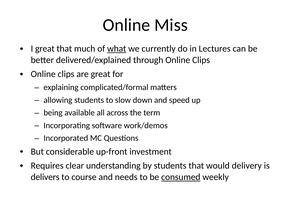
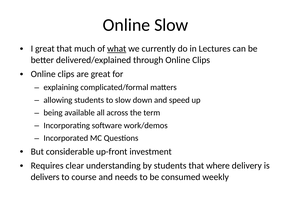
Online Miss: Miss -> Slow (171, 25)
would: would -> where (218, 165)
consumed underline: present -> none (181, 176)
